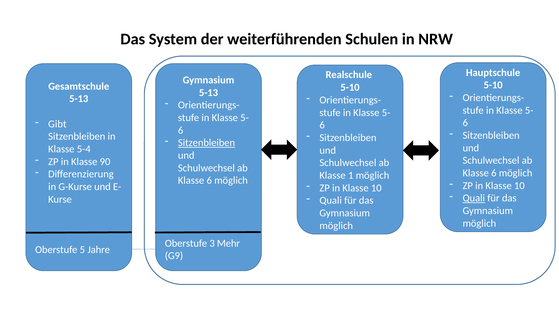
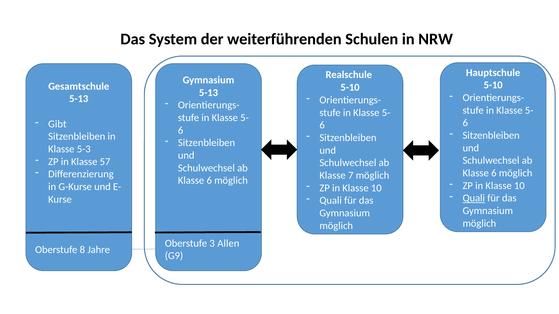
Sitzenbleiben underline: present -> none (207, 143)
5-4: 5-4 -> 5-3 (84, 149)
90: 90 -> 57 (105, 162)
1: 1 -> 7 (351, 176)
Mehr: Mehr -> Allen (228, 244)
5: 5 -> 8 (82, 250)
